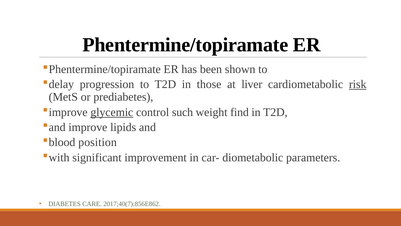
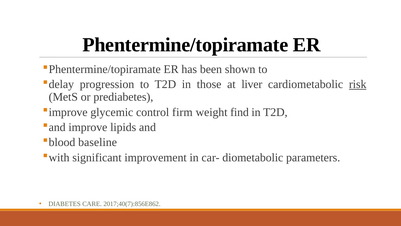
glycemic underline: present -> none (112, 112)
such: such -> firm (182, 112)
position: position -> baseline (98, 142)
